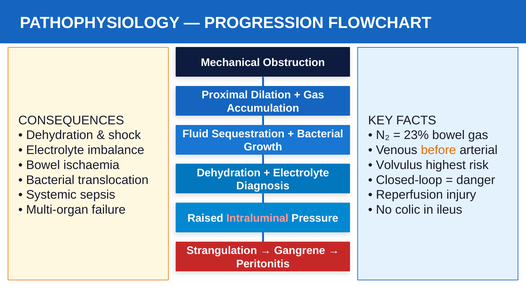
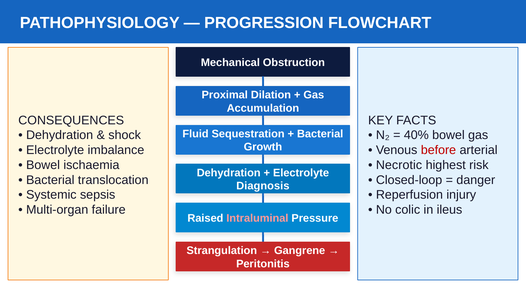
23%: 23% -> 40% (416, 135)
before colour: orange -> red (438, 150)
Volvulus: Volvulus -> Necrotic (399, 165)
